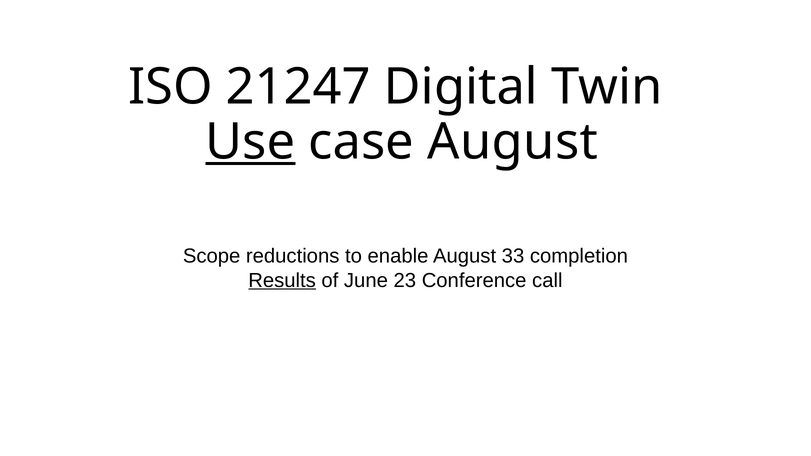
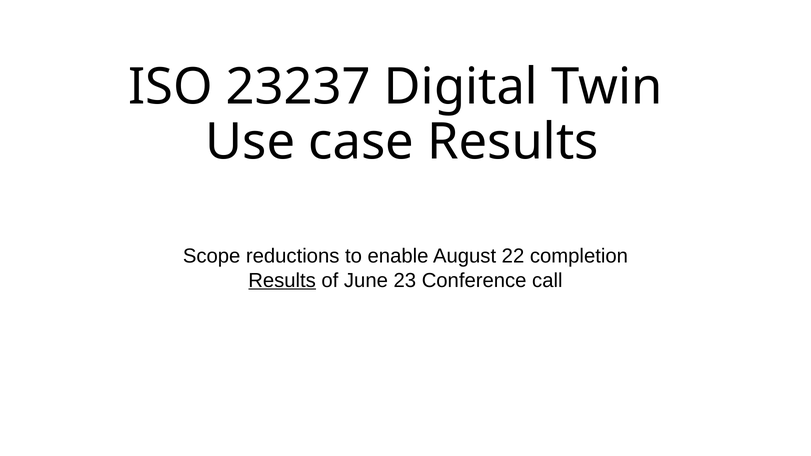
21247: 21247 -> 23237 (298, 87)
Use underline: present -> none (250, 142)
case August: August -> Results (513, 142)
33: 33 -> 22 (513, 256)
